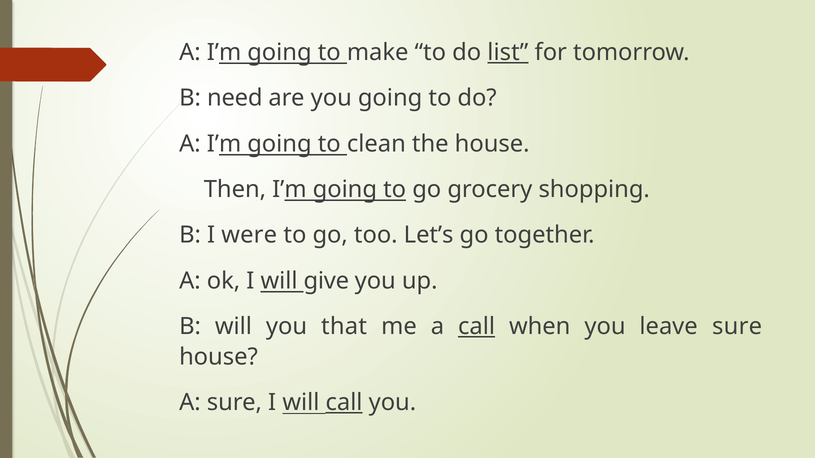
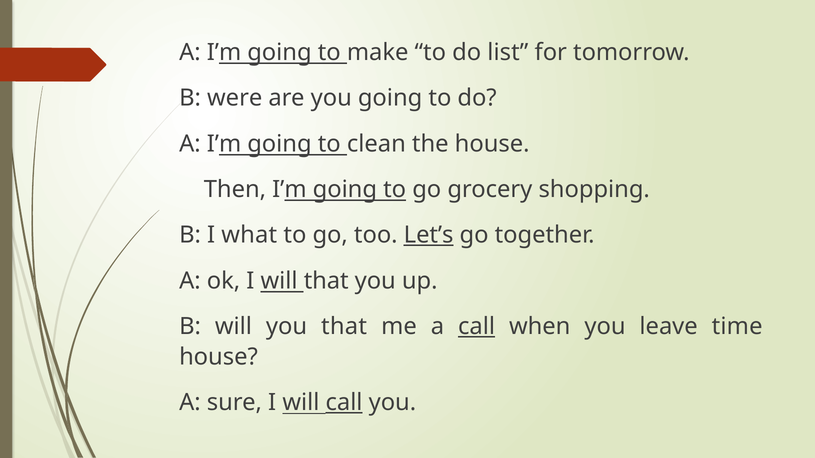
list underline: present -> none (508, 52)
need: need -> were (235, 98)
were: were -> what (249, 235)
Let’s underline: none -> present (429, 235)
will give: give -> that (326, 281)
leave sure: sure -> time (737, 327)
